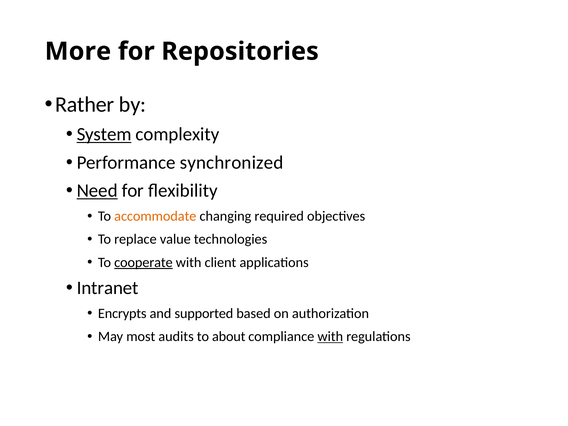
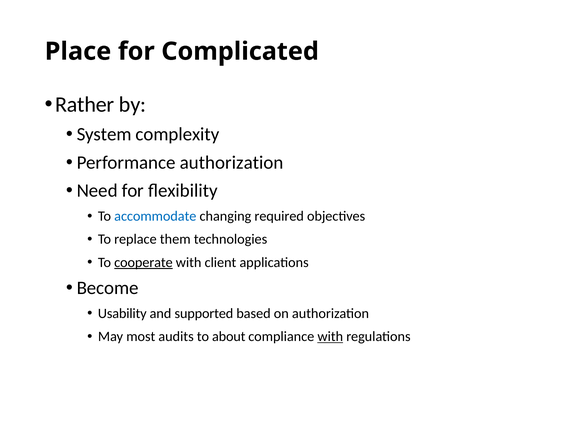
More: More -> Place (78, 51)
Repositories: Repositories -> Complicated (240, 51)
System underline: present -> none (104, 134)
Performance synchronized: synchronized -> authorization (232, 163)
Need underline: present -> none (97, 191)
accommodate colour: orange -> blue (155, 216)
value: value -> them (175, 239)
Intranet: Intranet -> Become (108, 288)
Encrypts: Encrypts -> Usability (122, 314)
